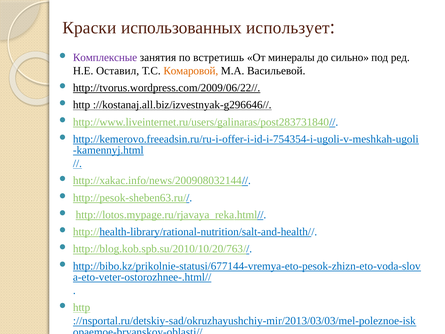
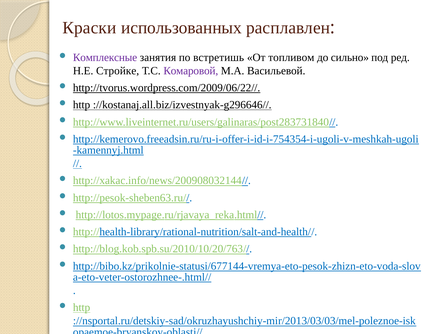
использует: использует -> расплавлен (288, 28)
минералы: минералы -> топливом (291, 57)
Оставил: Оставил -> Стройке (118, 71)
Комаровой colour: orange -> purple (191, 71)
